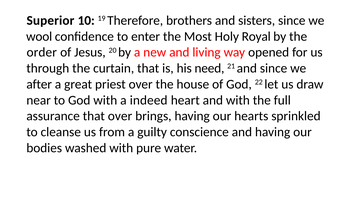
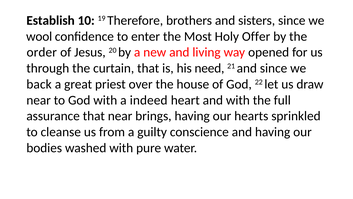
Superior: Superior -> Establish (51, 20)
Royal: Royal -> Offer (256, 36)
after: after -> back (39, 84)
that over: over -> near (120, 116)
